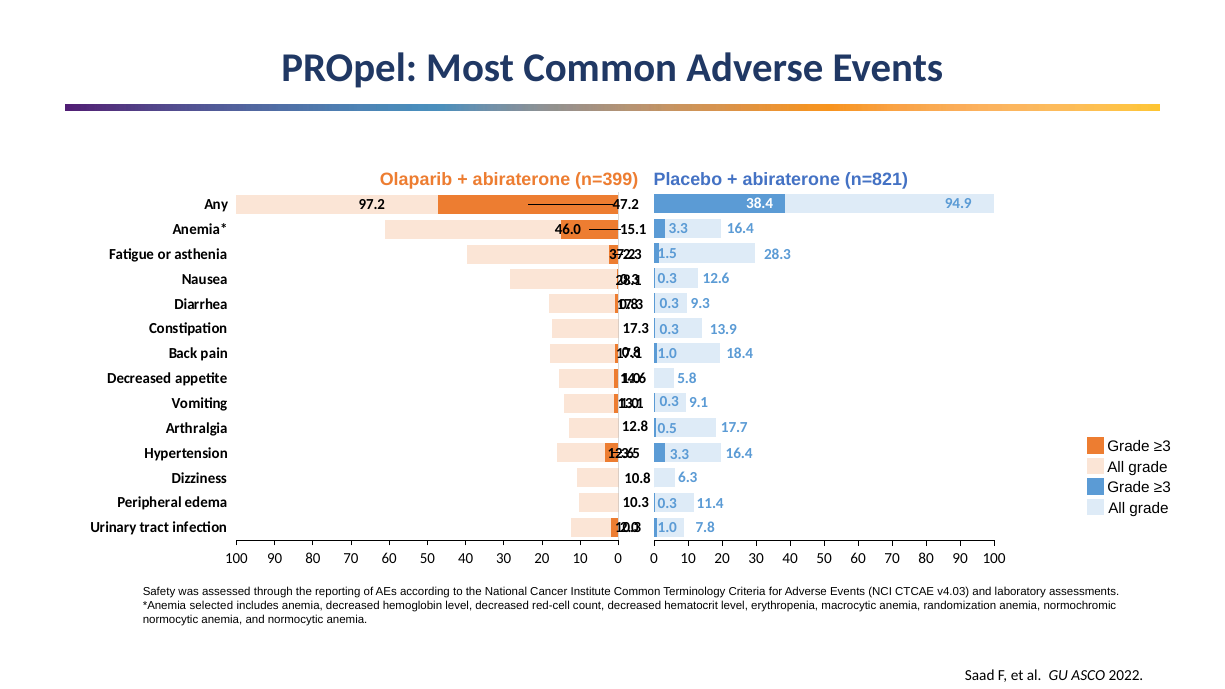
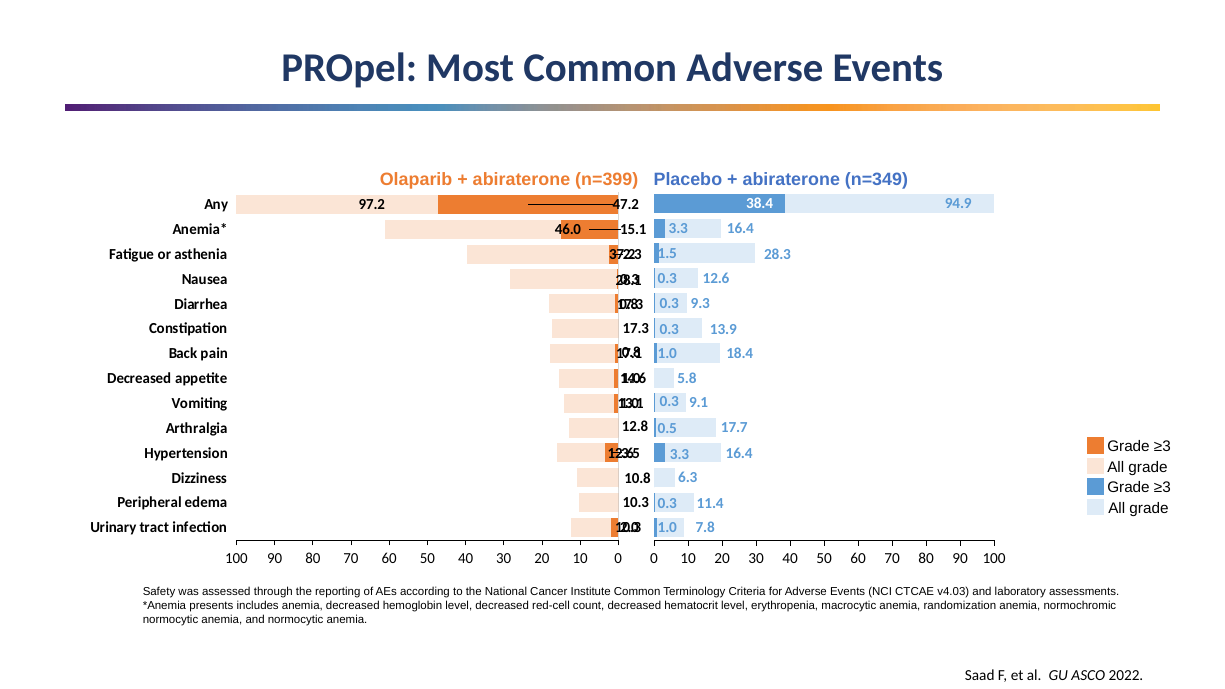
n=821: n=821 -> n=349 (876, 180)
selected: selected -> presents (211, 606)
